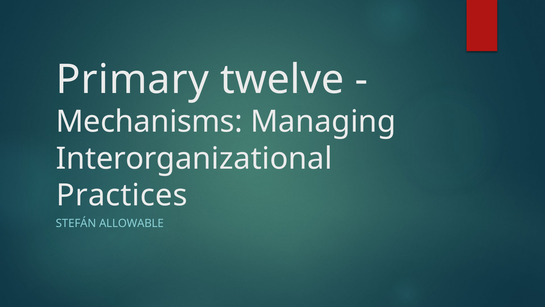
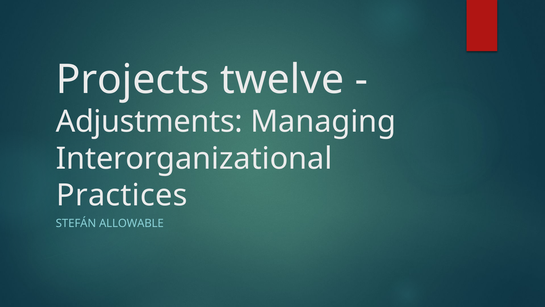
Primary: Primary -> Projects (133, 79)
Mechanisms: Mechanisms -> Adjustments (149, 122)
